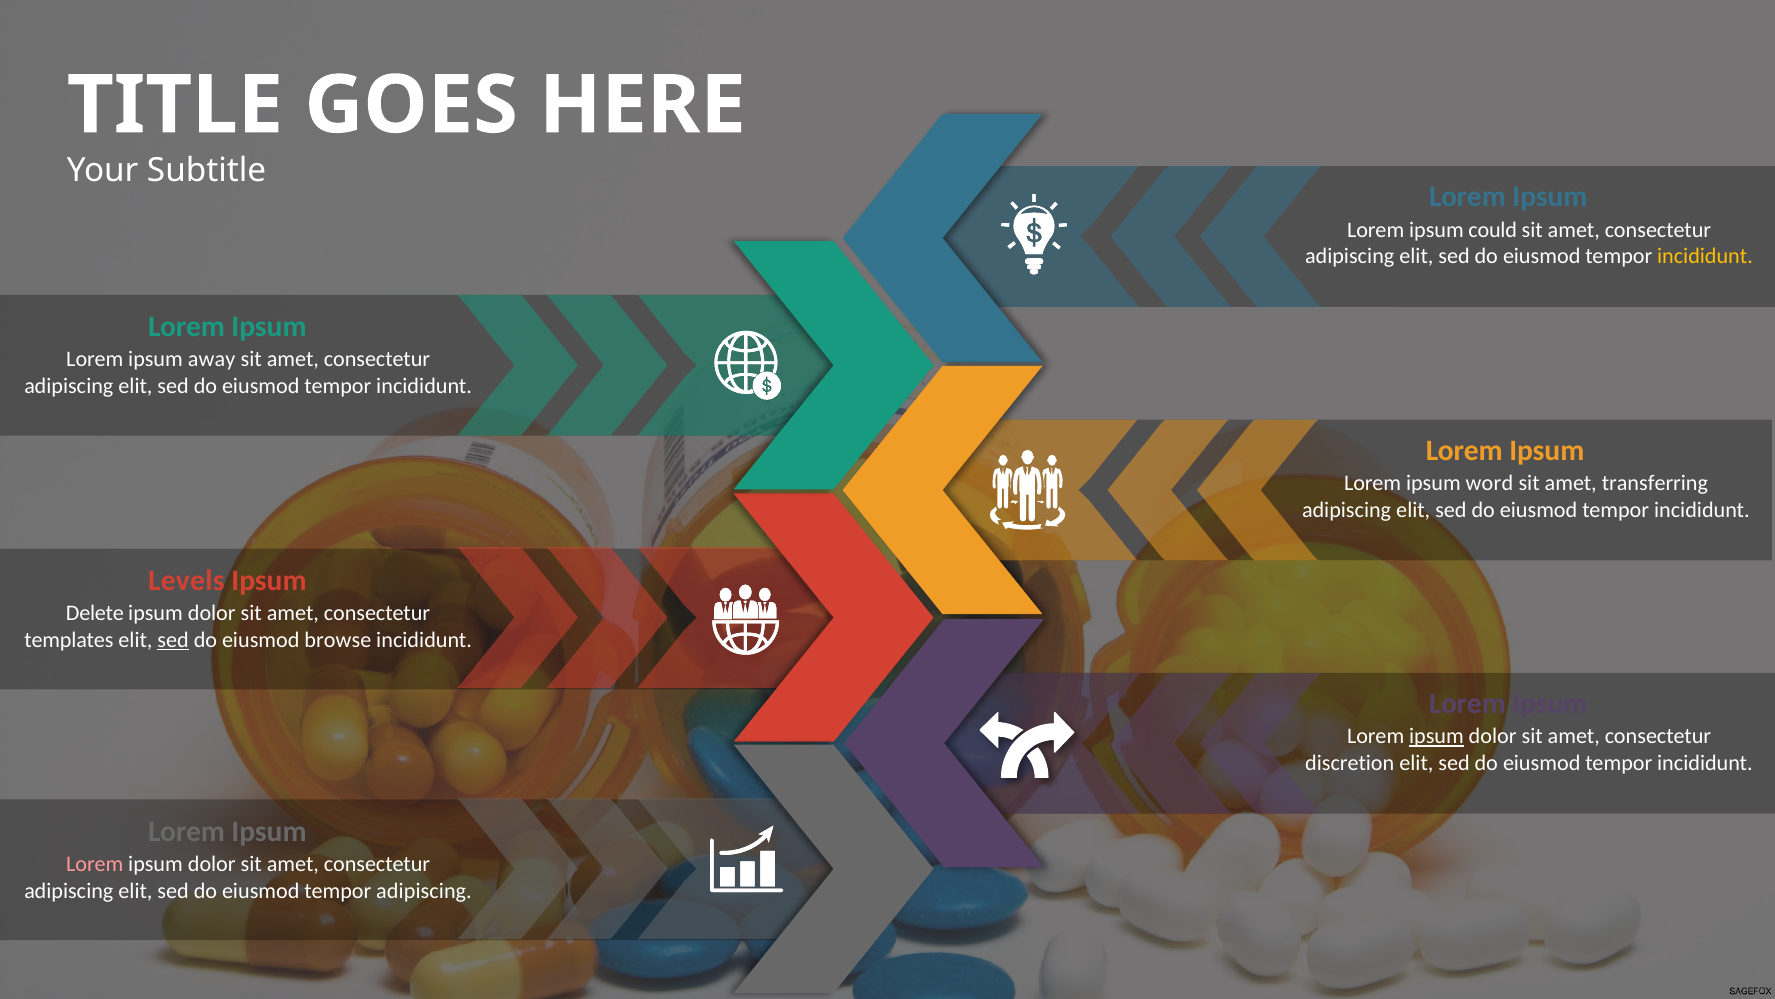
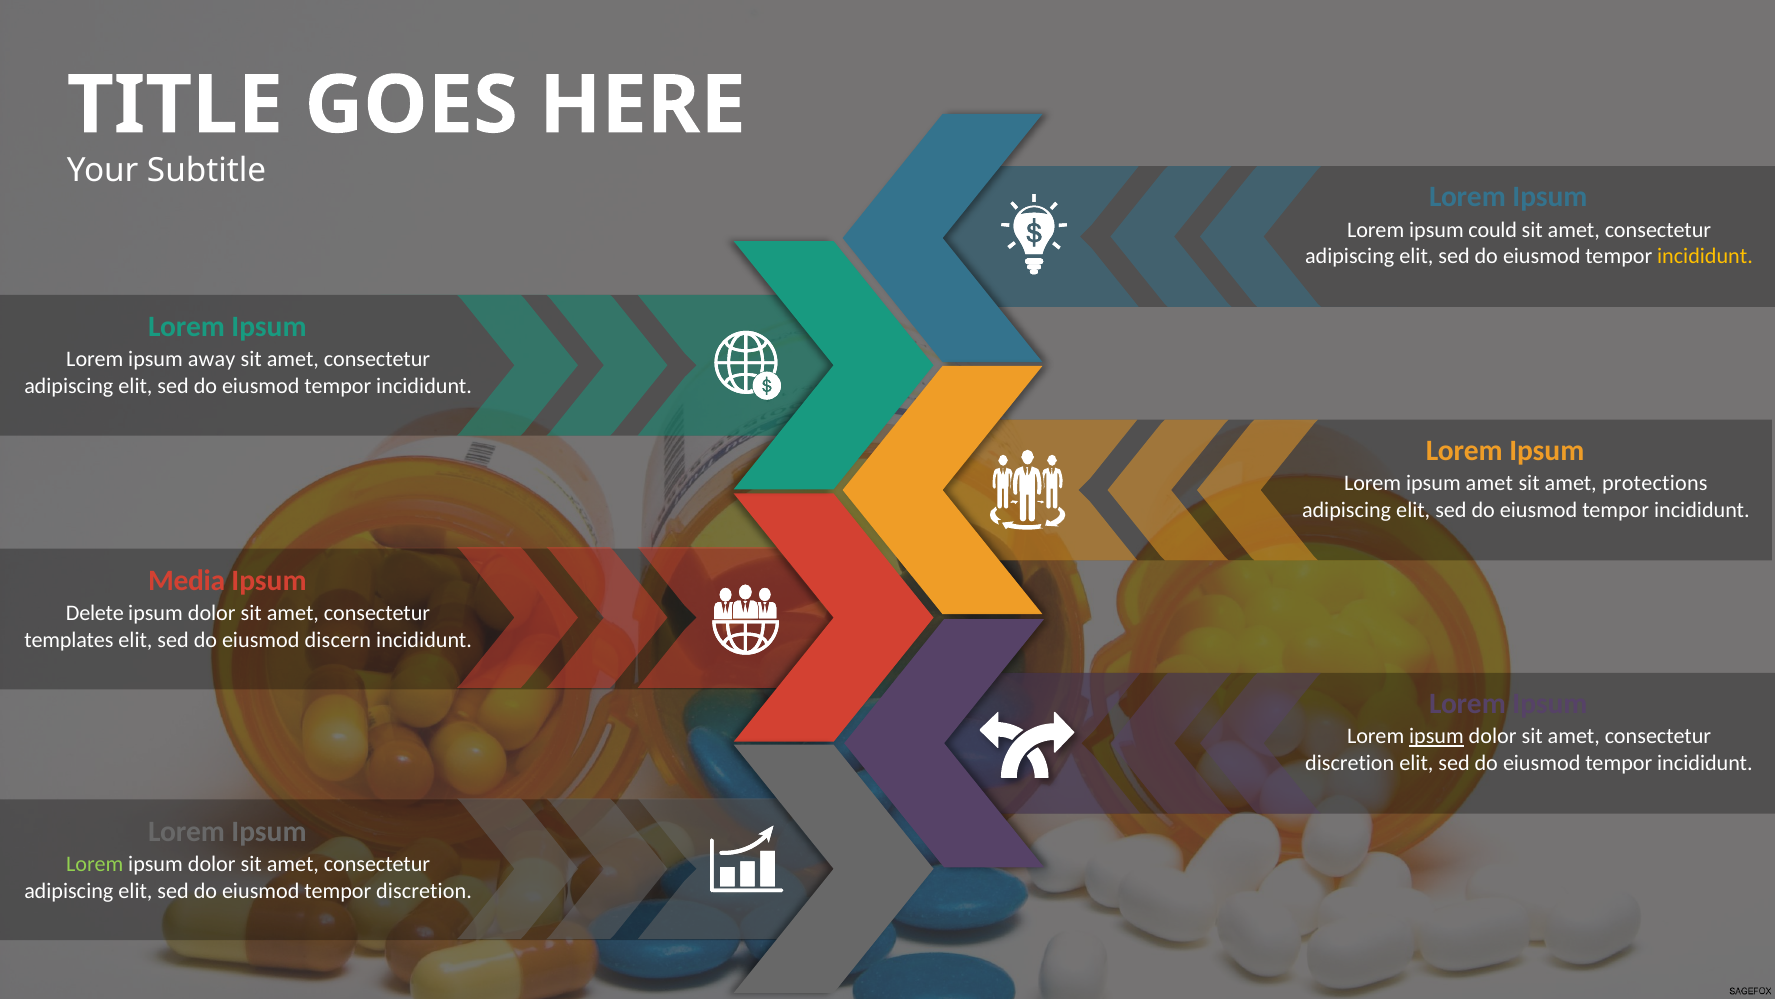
ipsum word: word -> amet (1489, 483)
transferring: transferring -> protections (1655, 483)
Levels: Levels -> Media (187, 580)
sed underline: present -> none (173, 639)
browse: browse -> discern (338, 639)
Lorem colour: pink -> light green (95, 864)
tempor adipiscing: adipiscing -> discretion (424, 890)
